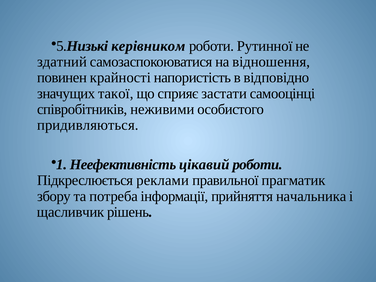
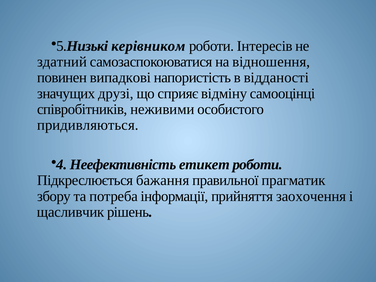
Рутинної: Рутинної -> Інтересів (265, 46)
крайності: крайності -> випадкові (120, 78)
відповідно: відповідно -> відданості (276, 78)
такої: такої -> друзі (116, 93)
застати: застати -> відміну (224, 93)
1: 1 -> 4 (62, 165)
цікавий: цікавий -> етикет (204, 165)
реклами: реклами -> бажання (163, 180)
начальника: начальника -> заохочення (311, 196)
